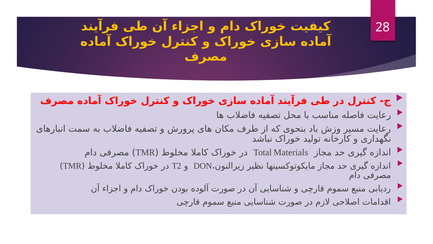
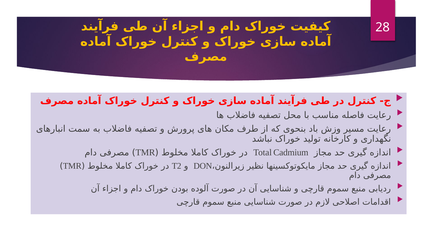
Materials: Materials -> Cadmium (291, 152)
